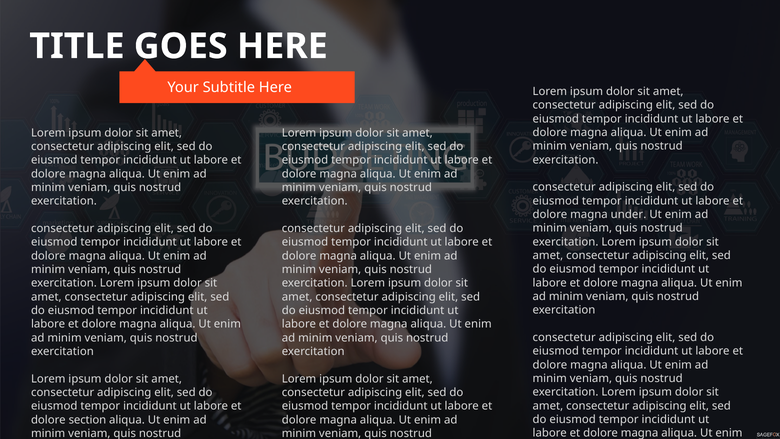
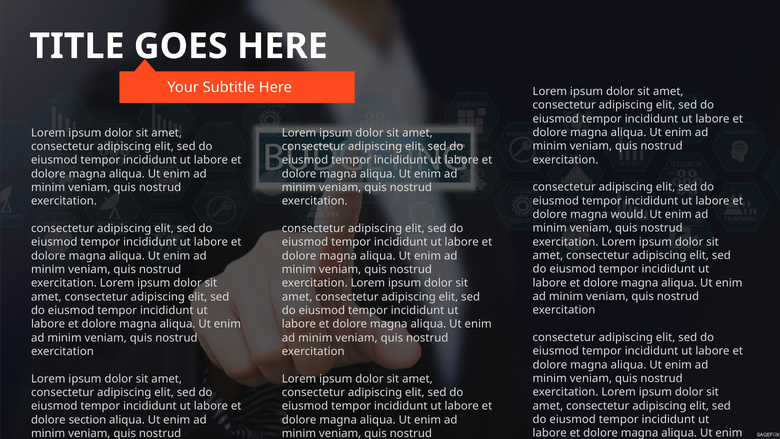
under: under -> would (629, 214)
